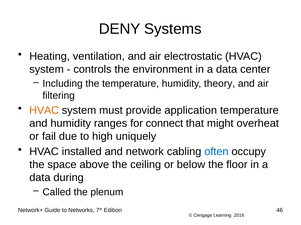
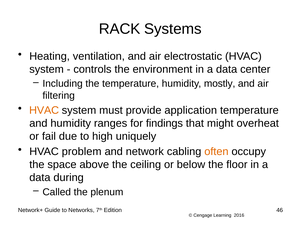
DENY: DENY -> RACK (120, 29)
theory: theory -> mostly (220, 84)
connect: connect -> findings (164, 124)
installed: installed -> problem (82, 152)
often colour: blue -> orange (216, 152)
